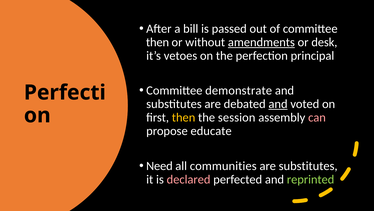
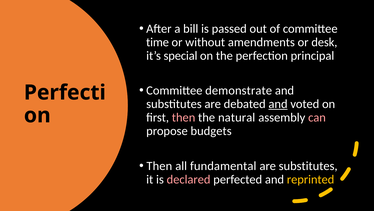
then: then -> time (158, 42)
amendments underline: present -> none (261, 42)
vetoes: vetoes -> special (181, 56)
then colour: yellow -> pink (184, 117)
session: session -> natural (237, 117)
educate: educate -> budgets (211, 131)
Need: Need -> Then (159, 165)
communities: communities -> fundamental (223, 165)
reprinted colour: light green -> yellow (311, 179)
